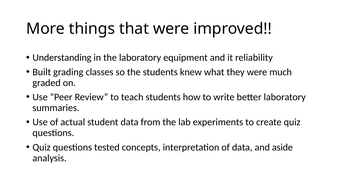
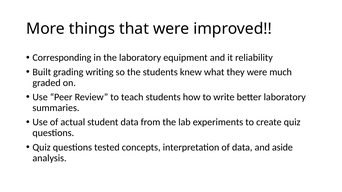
Understanding: Understanding -> Corresponding (62, 58)
classes: classes -> writing (100, 72)
